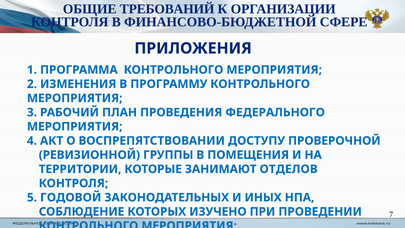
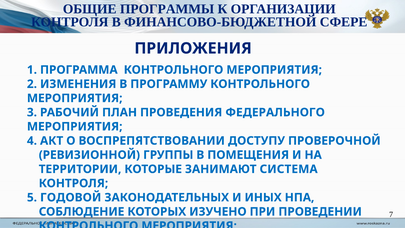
ТРЕБОВАНИЙ: ТРЕБОВАНИЙ -> ПРОГРАММЫ (167, 9)
ОТДЕЛОВ: ОТДЕЛОВ -> СИСТЕМА (289, 169)
